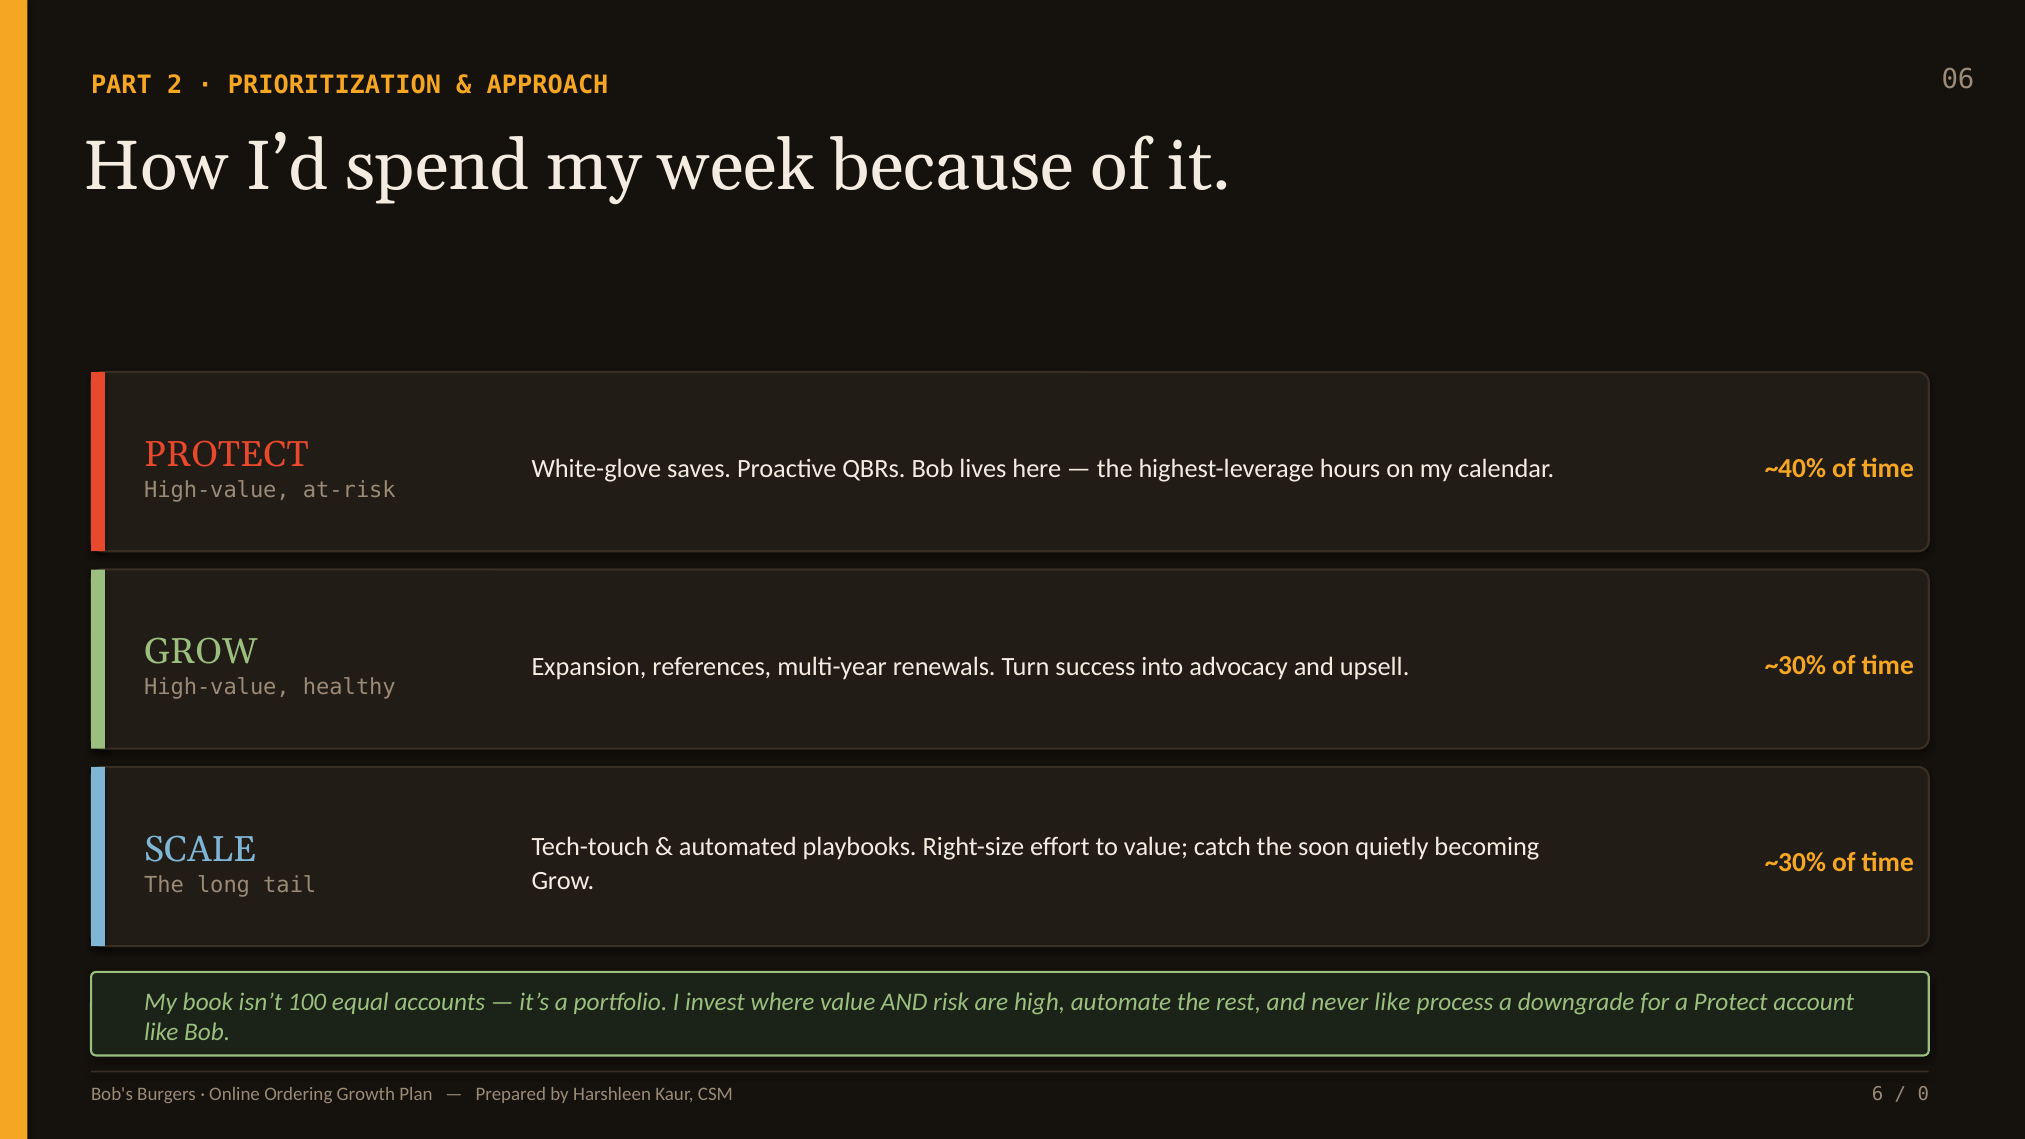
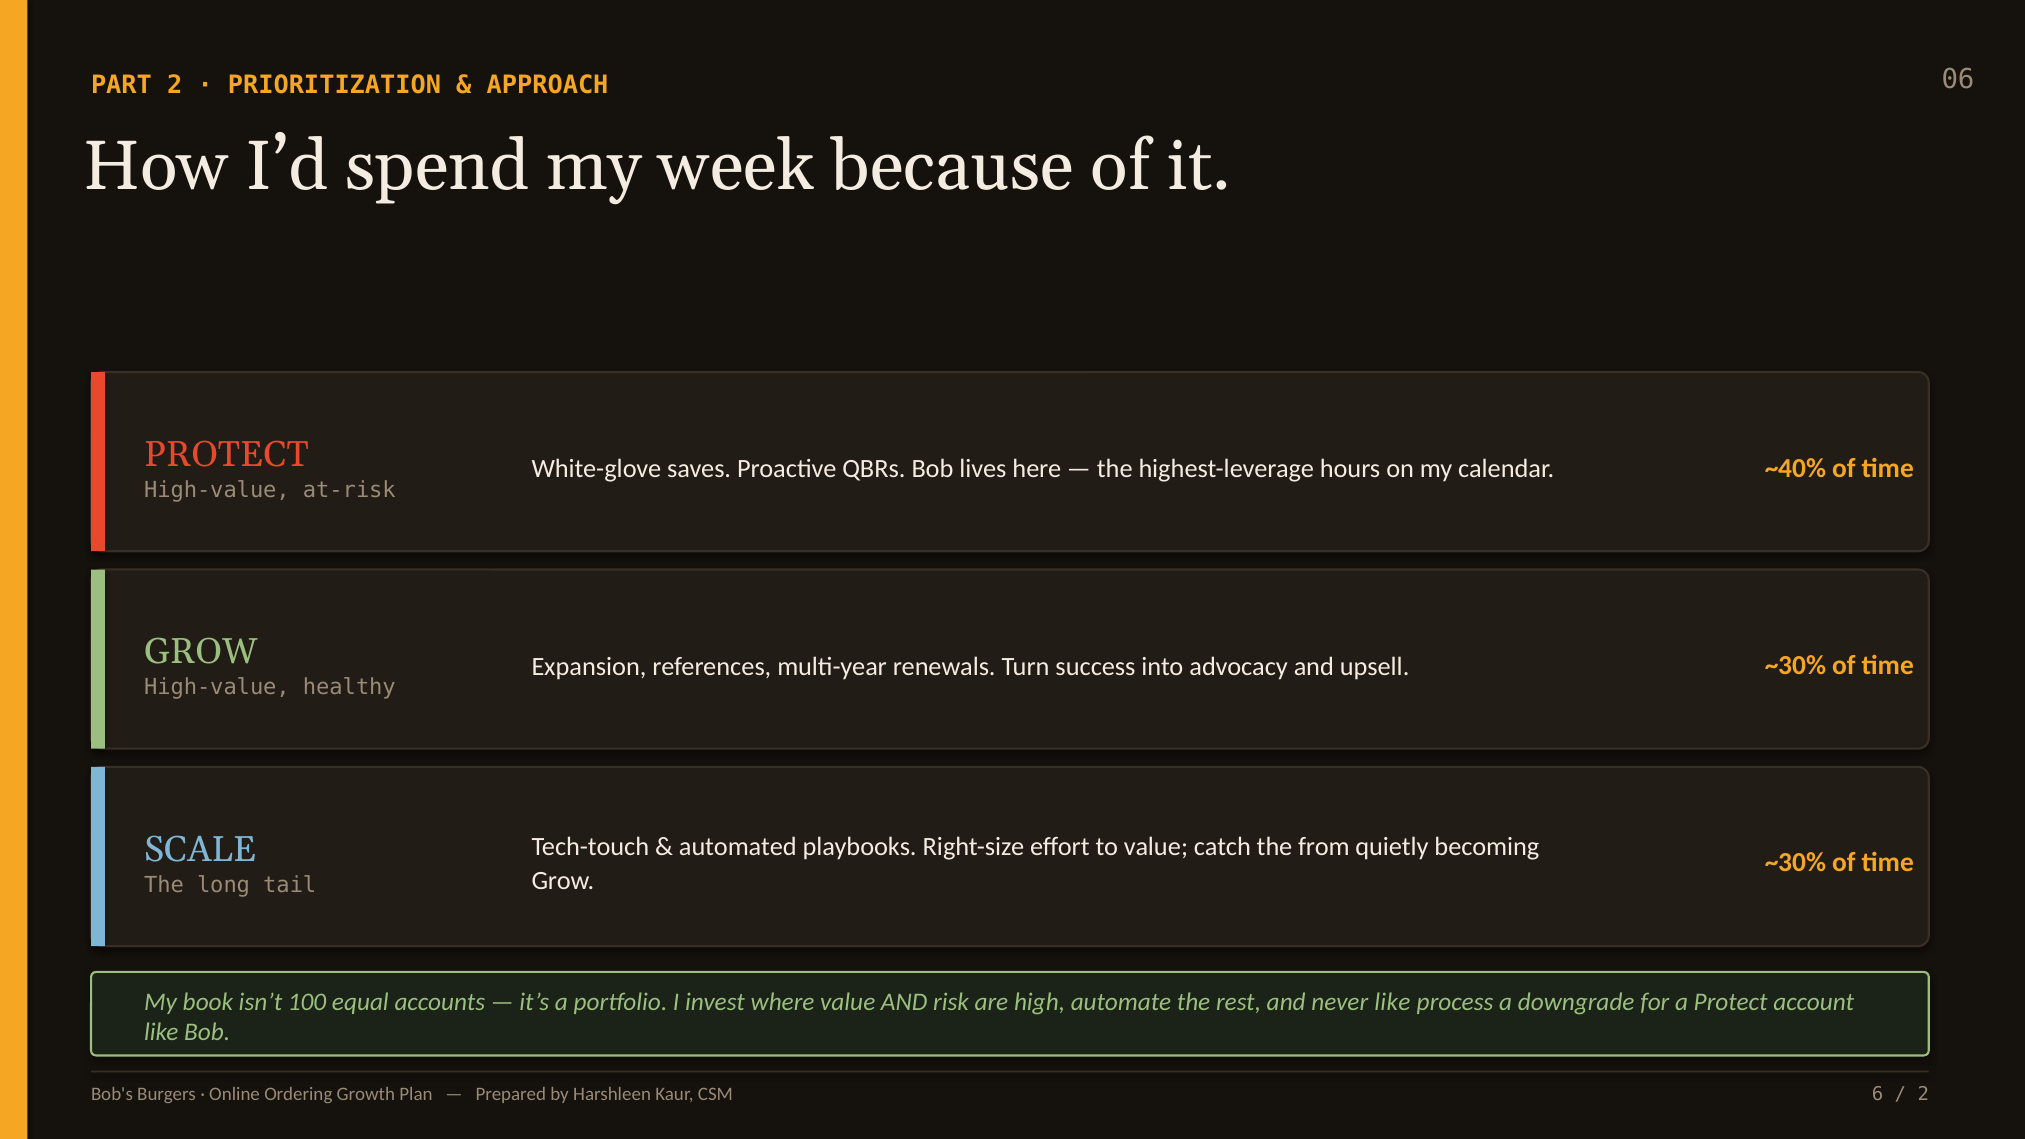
soon: soon -> from (1324, 847)
0: 0 -> 2 (1923, 1094)
